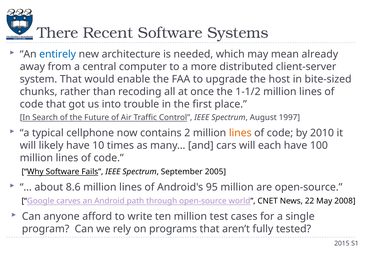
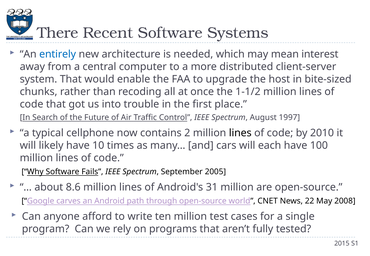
already: already -> interest (320, 54)
lines colour: orange -> black (240, 133)
95: 95 -> 31 (212, 187)
